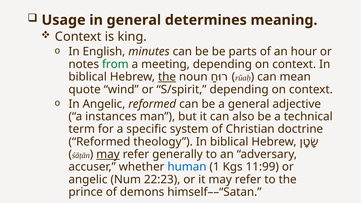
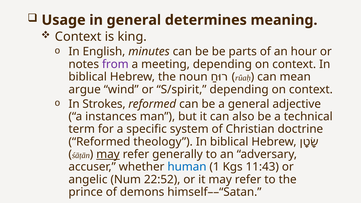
from colour: green -> purple (115, 64)
the underline: present -> none (167, 77)
quote: quote -> argue (85, 89)
In Angelic: Angelic -> Strokes (104, 104)
11:99: 11:99 -> 11:43 (262, 167)
22:23: 22:23 -> 22:52 (162, 180)
